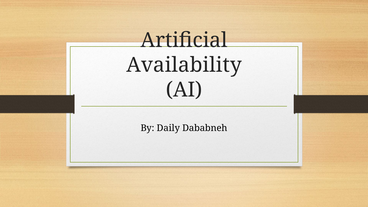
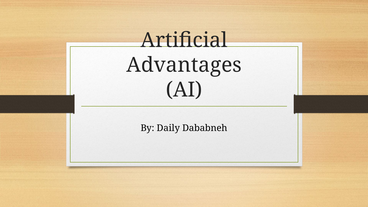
Availability: Availability -> Advantages (184, 65)
